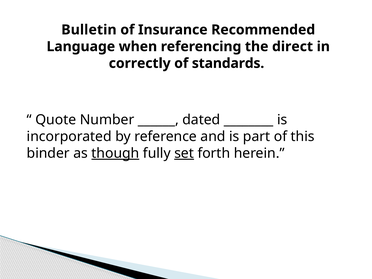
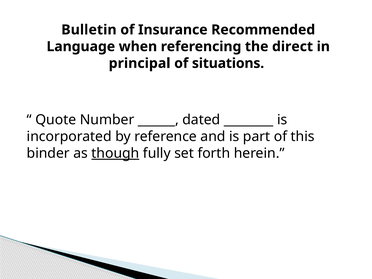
correctly: correctly -> principal (140, 63)
standards: standards -> situations (228, 63)
set underline: present -> none (184, 153)
